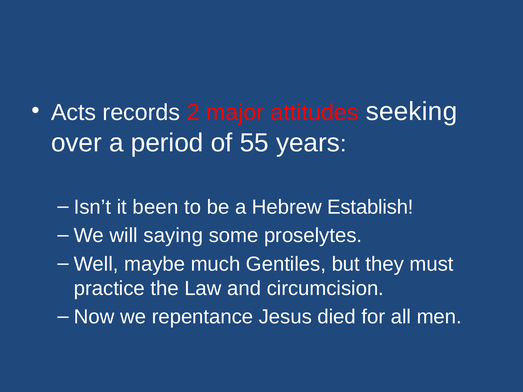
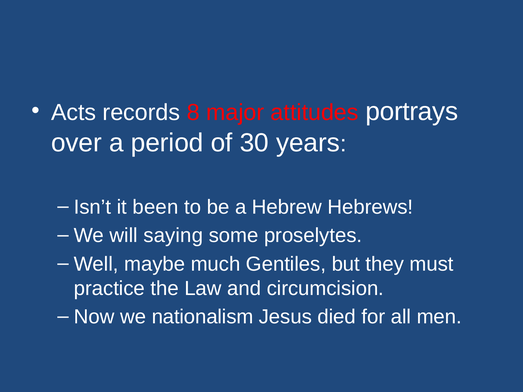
2: 2 -> 8 (193, 113)
seeking: seeking -> portrays (412, 112)
55: 55 -> 30 (254, 143)
Establish: Establish -> Hebrews (370, 207)
repentance: repentance -> nationalism (203, 317)
